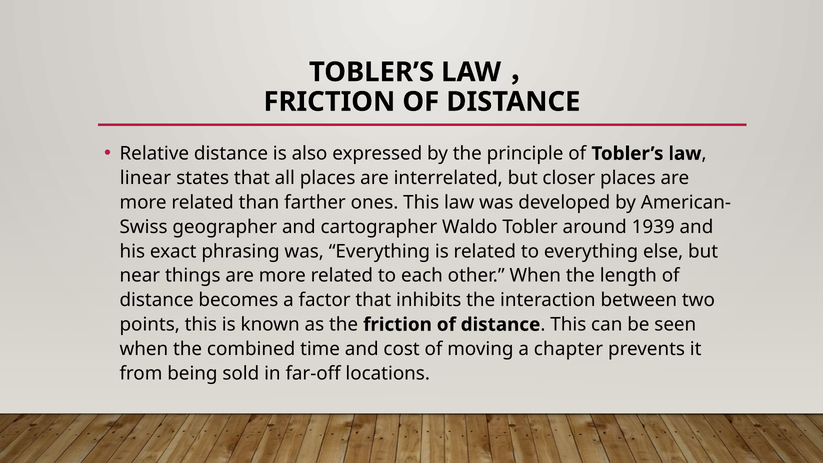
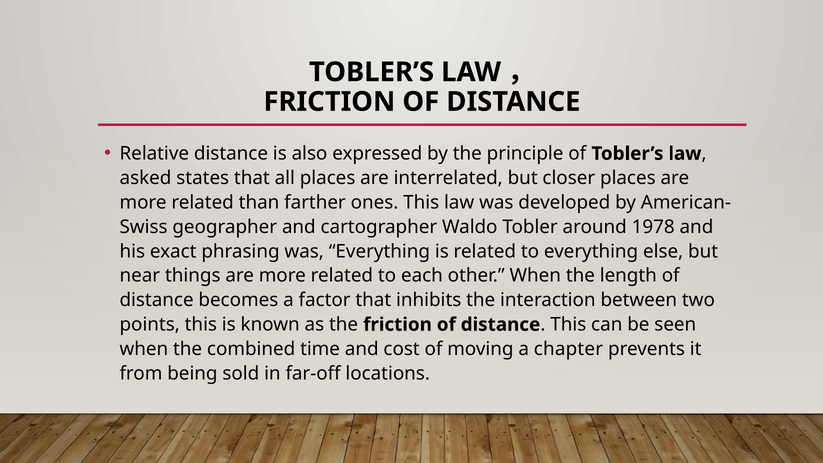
linear: linear -> asked (146, 178)
1939: 1939 -> 1978 (653, 227)
